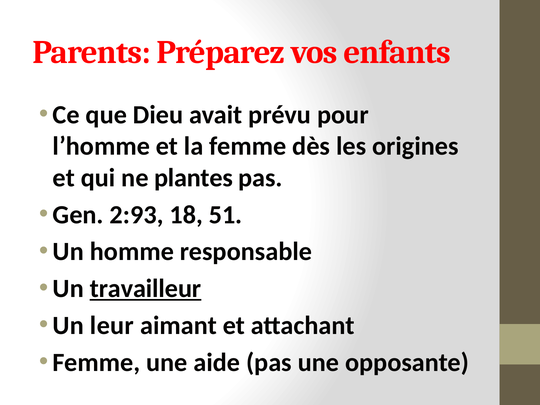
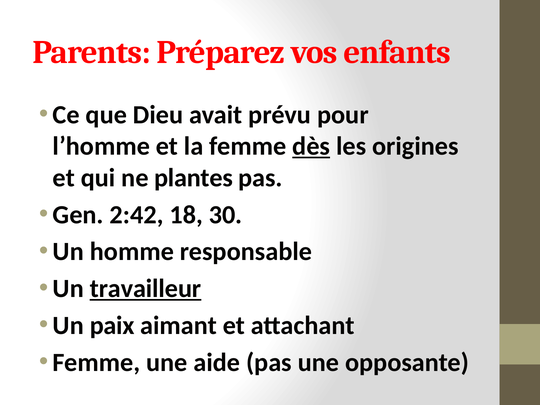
dès underline: none -> present (311, 146)
2:93: 2:93 -> 2:42 (137, 215)
51: 51 -> 30 (226, 215)
leur: leur -> paix (112, 325)
